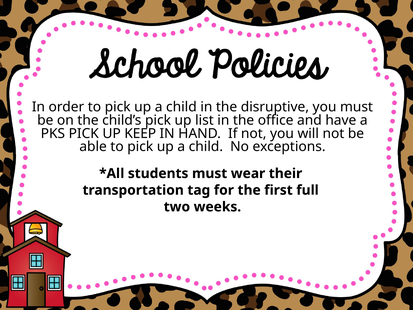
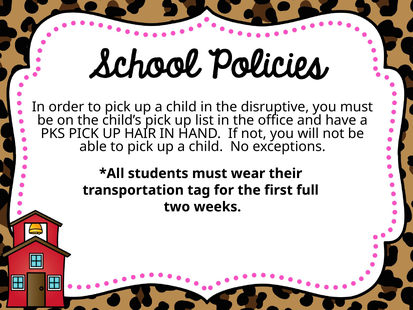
KEEP: KEEP -> HAIR (140, 133)
